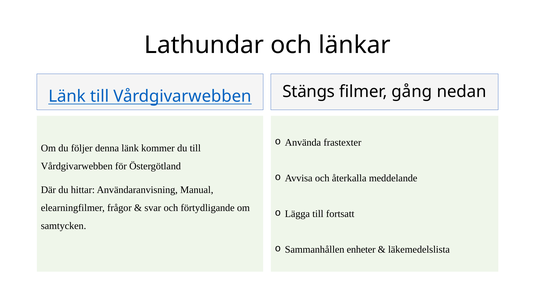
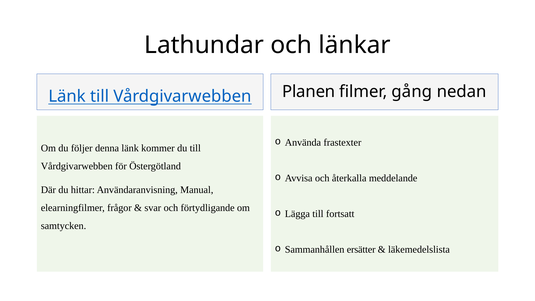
Stängs: Stängs -> Planen (309, 92)
enheter: enheter -> ersätter (361, 250)
